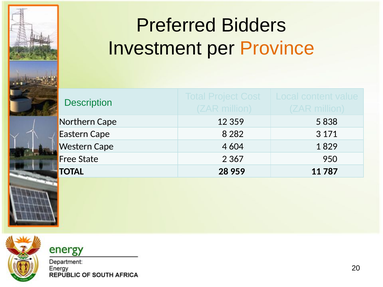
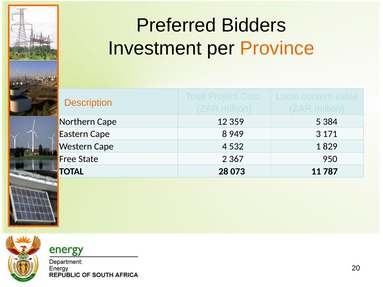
Description colour: green -> orange (88, 103)
838: 838 -> 384 (330, 122)
282: 282 -> 949 (236, 134)
604: 604 -> 532 (236, 147)
959: 959 -> 073 (238, 172)
